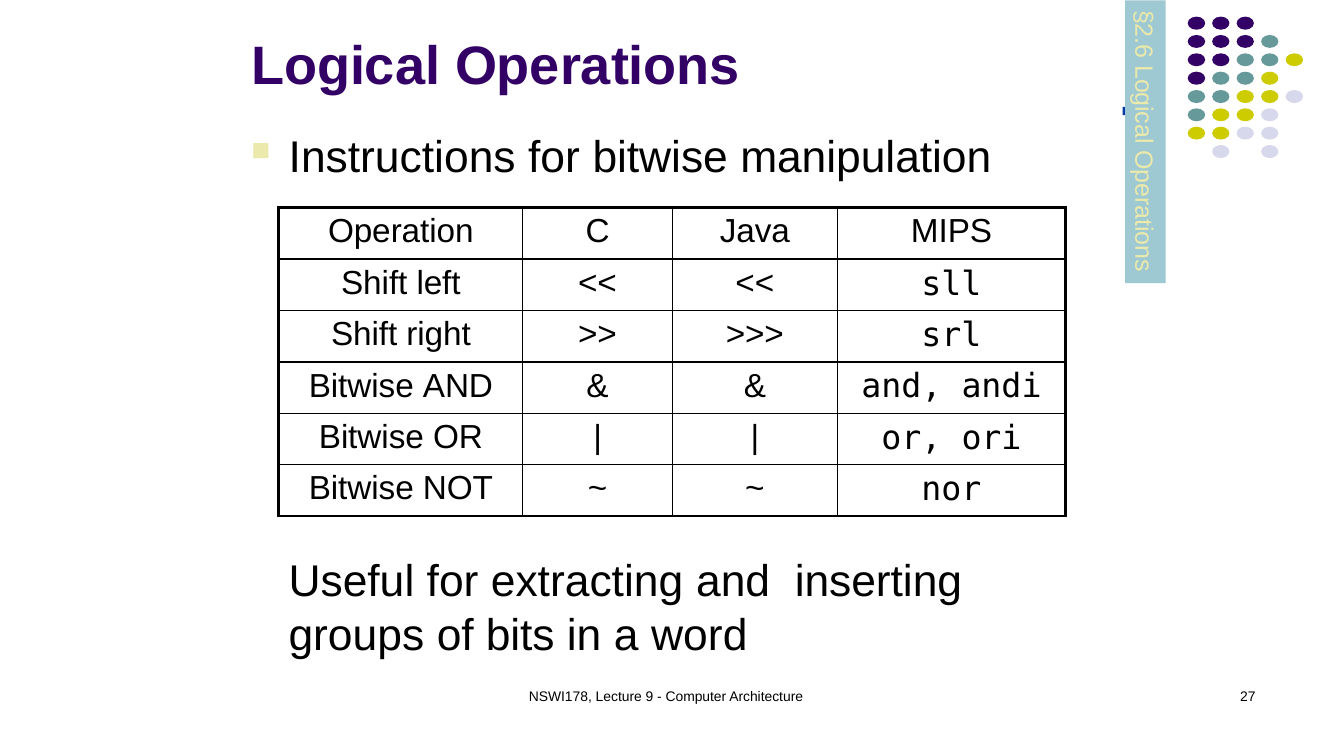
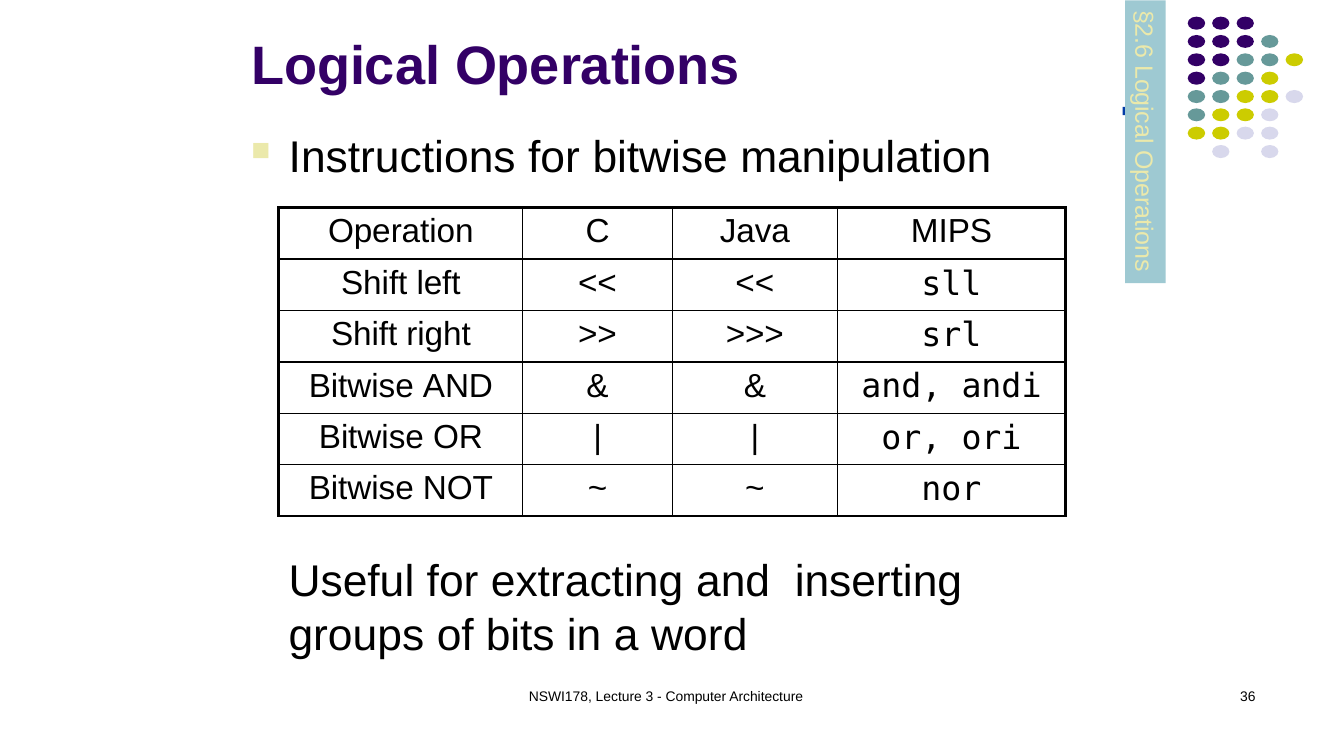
9: 9 -> 3 (650, 697)
27: 27 -> 36 (1248, 697)
